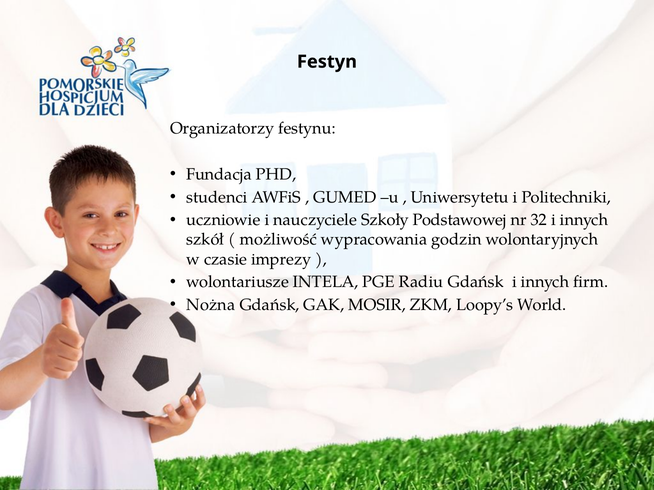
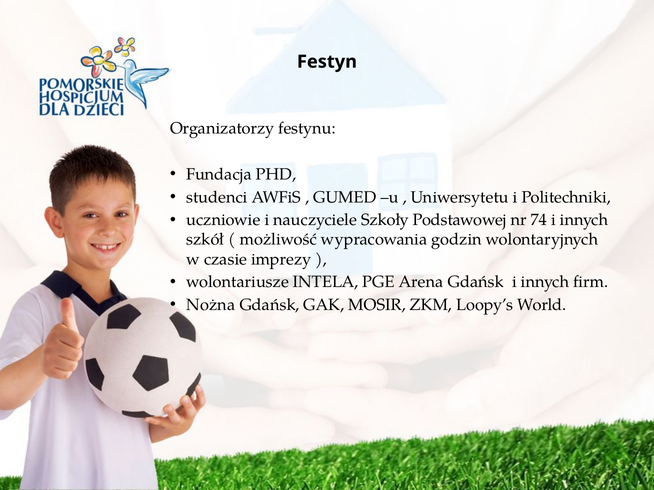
32: 32 -> 74 (539, 220)
Radiu: Radiu -> Arena (421, 282)
